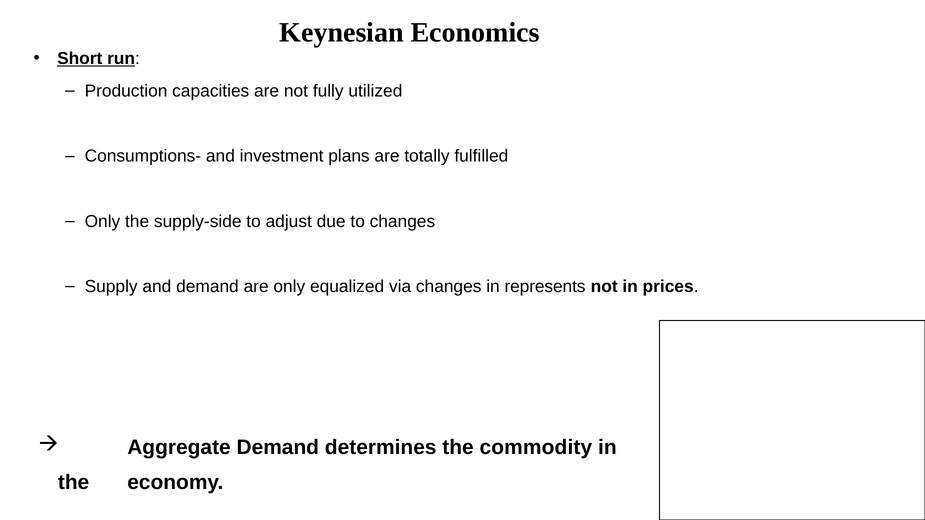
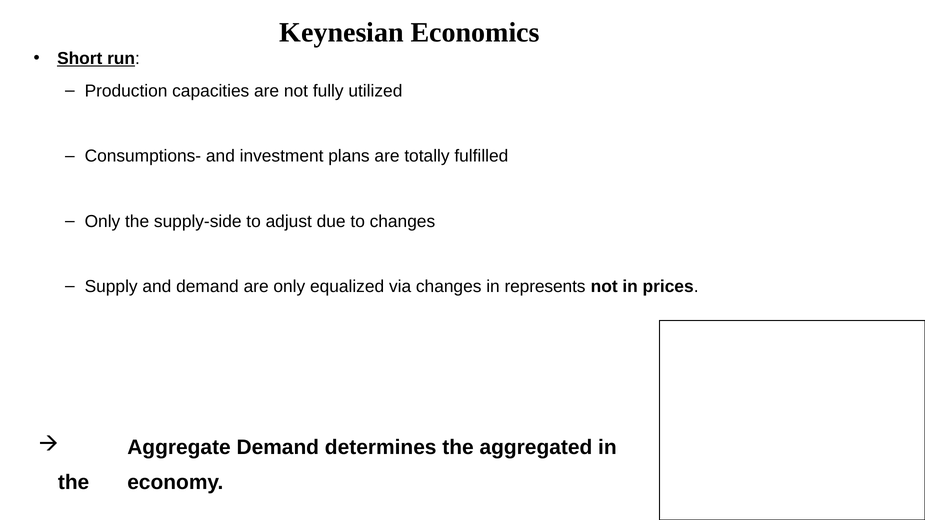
commodity: commodity -> aggregated (536, 447)
